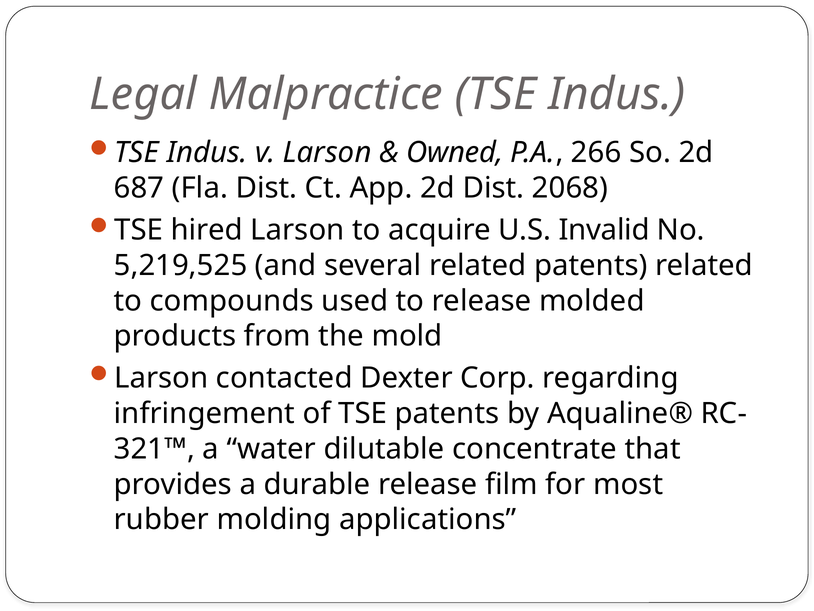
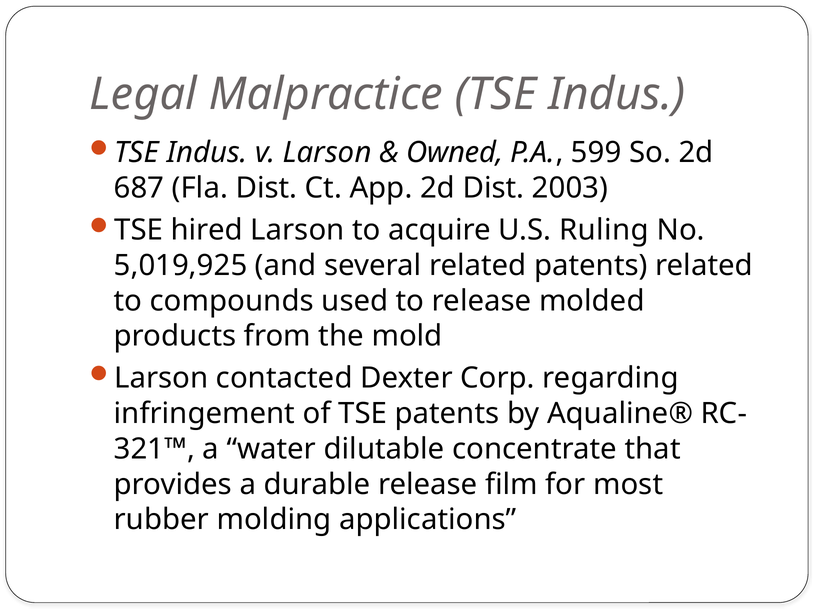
266: 266 -> 599 (596, 153)
2068: 2068 -> 2003 (570, 188)
Invalid: Invalid -> Ruling (604, 230)
5,219,525: 5,219,525 -> 5,019,925 (181, 265)
